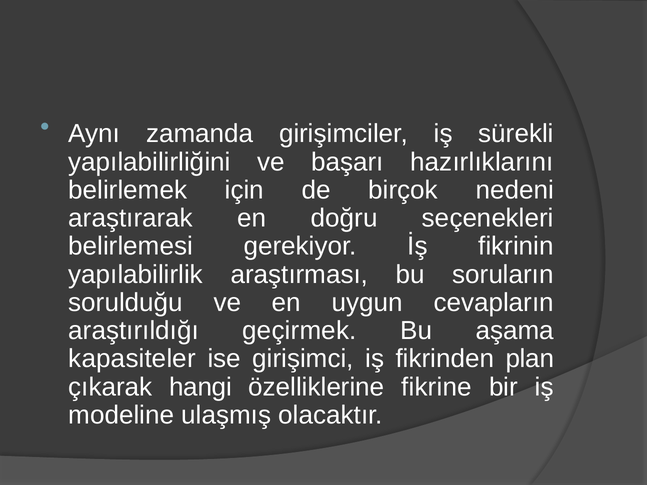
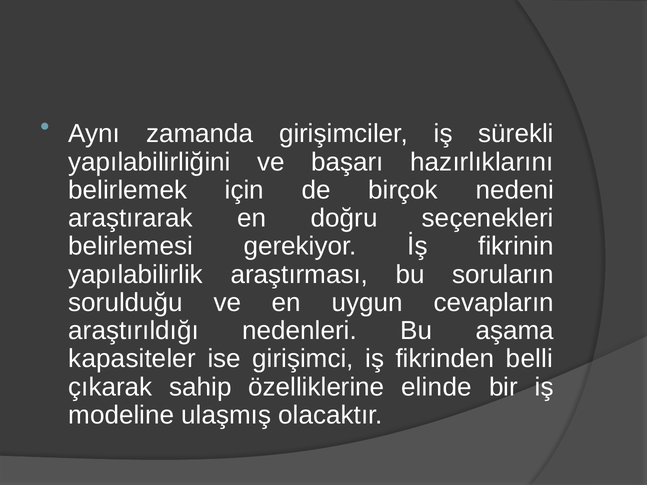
geçirmek: geçirmek -> nedenleri (300, 331)
plan: plan -> belli (530, 359)
hangi: hangi -> sahip (200, 387)
fikrine: fikrine -> elinde (437, 387)
